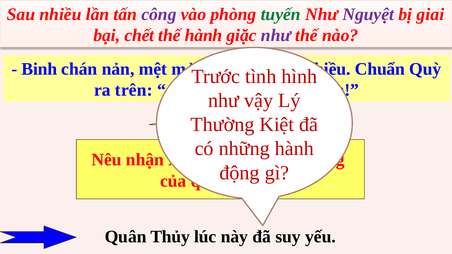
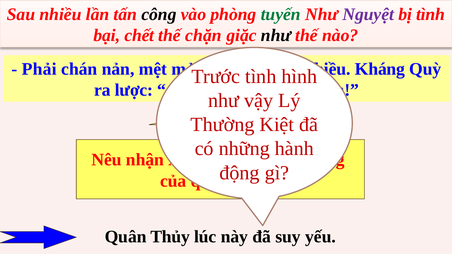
công colour: purple -> black (159, 14)
bị giai: giai -> tình (431, 14)
thế hành: hành -> chặn (203, 35)
như colour: purple -> black (276, 35)
Binh: Binh -> Phải (39, 69)
Chuẩn: Chuẩn -> Kháng (380, 69)
trên: trên -> lược (134, 90)
